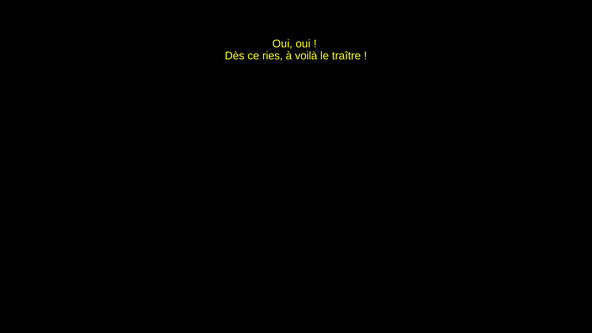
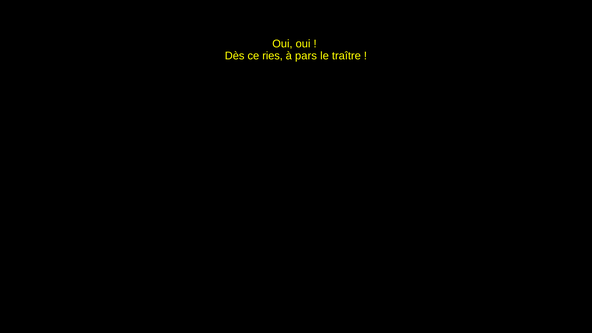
voilà: voilà -> pars (306, 56)
